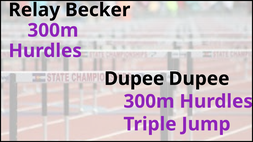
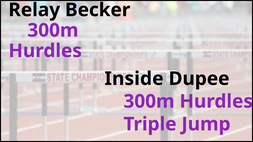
Dupee: Dupee -> Inside (134, 79)
